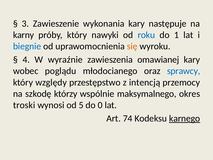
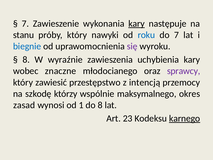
3: 3 -> 7 (25, 24)
kary underline: none -> present (137, 24)
karny: karny -> stanu (24, 35)
do 1: 1 -> 7 (176, 35)
się colour: orange -> purple (132, 46)
4: 4 -> 8 (26, 60)
omawianej: omawianej -> uchybienia (158, 60)
poglądu: poglądu -> znaczne (61, 71)
sprawcy colour: blue -> purple (184, 71)
względy: względy -> zawiesić (51, 82)
troski: troski -> zasad (24, 105)
5: 5 -> 1 (81, 105)
do 0: 0 -> 8 (100, 105)
74: 74 -> 23 (128, 118)
